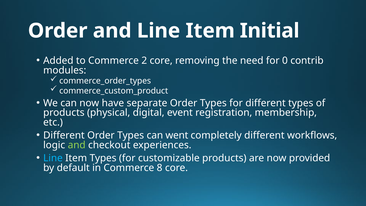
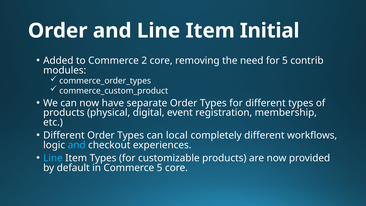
for 0: 0 -> 5 (285, 61)
went: went -> local (177, 135)
and colour: light green -> light blue (77, 145)
Commerce 8: 8 -> 5 (160, 168)
